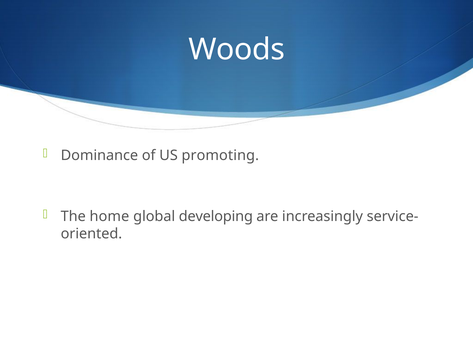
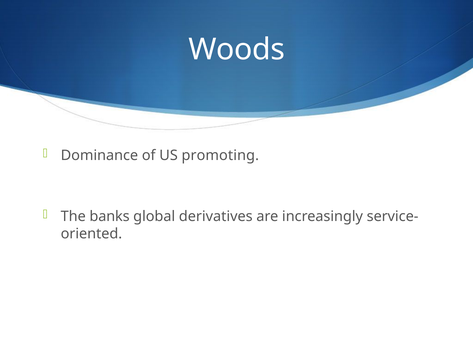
home: home -> banks (110, 216)
developing: developing -> derivatives (216, 216)
